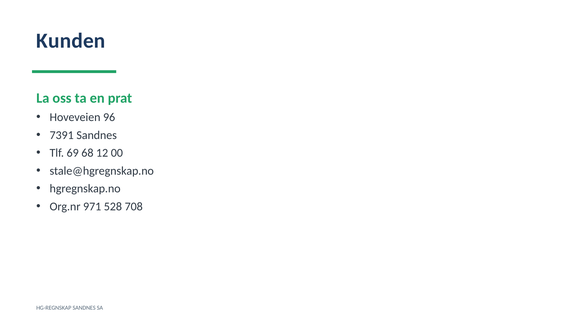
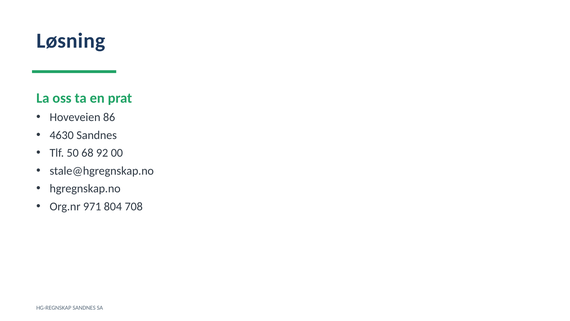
Kunden: Kunden -> Løsning (71, 41)
96: 96 -> 86 (109, 117)
7391: 7391 -> 4630 (62, 135)
69: 69 -> 50 (73, 153)
12: 12 -> 92 (102, 153)
528: 528 -> 804 (113, 206)
